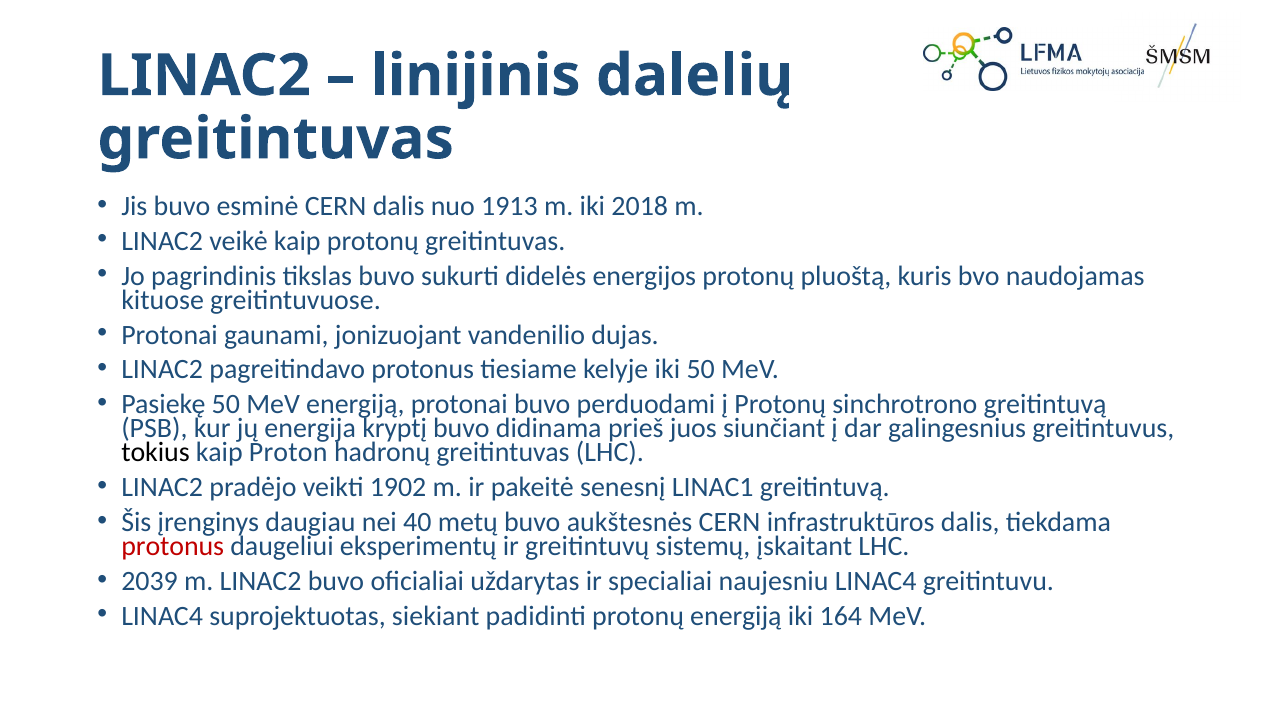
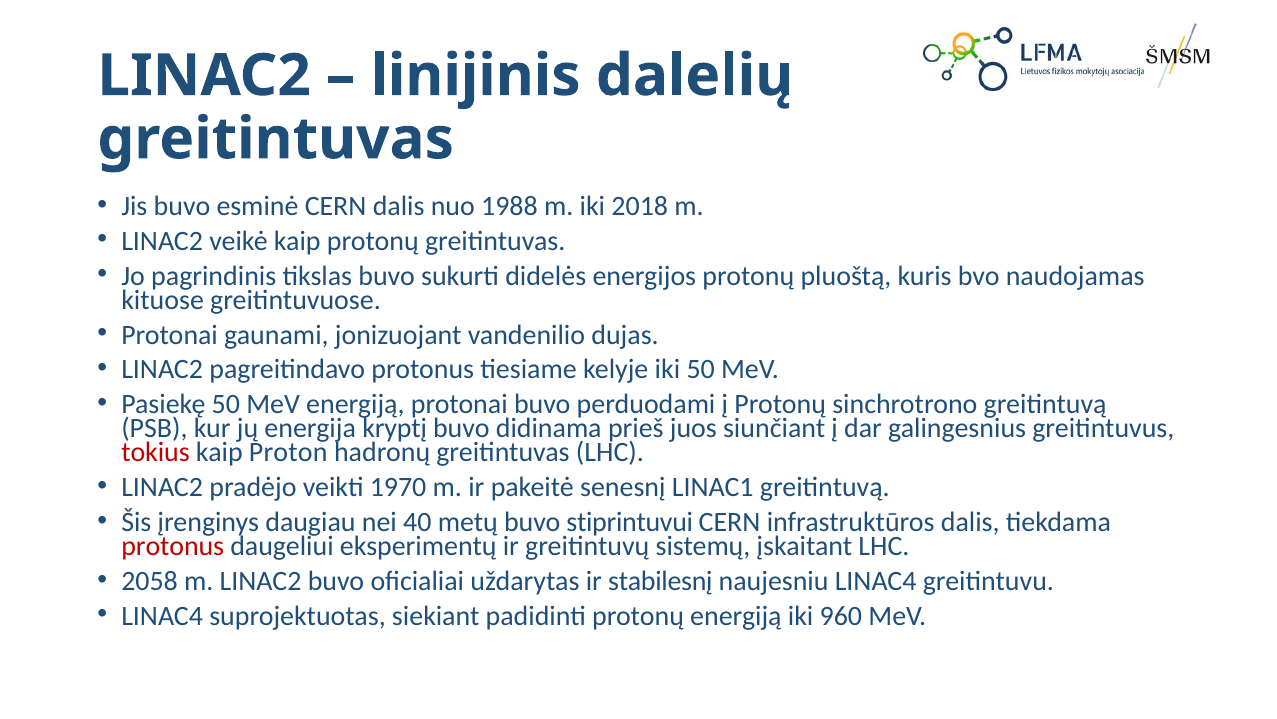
1913: 1913 -> 1988 (509, 206)
tokius colour: black -> red (156, 452)
1902: 1902 -> 1970 (398, 487)
aukštesnės: aukštesnės -> stiprintuvui (630, 522)
2039: 2039 -> 2058 (150, 581)
specialiai: specialiai -> stabilesnį (660, 581)
164: 164 -> 960 (841, 615)
